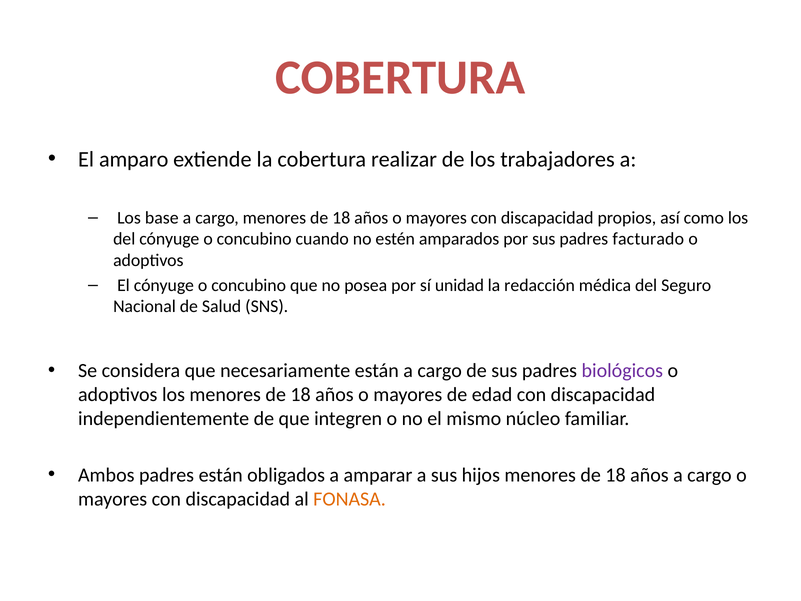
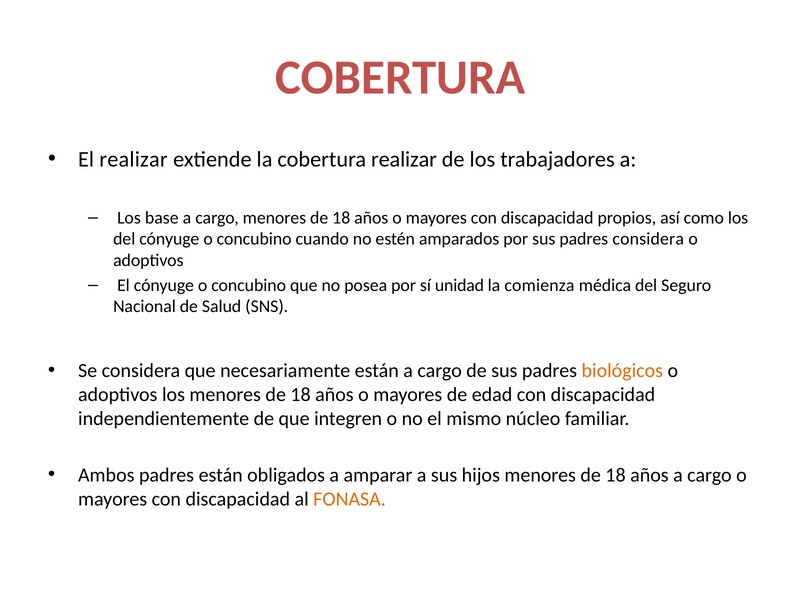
El amparo: amparo -> realizar (134, 159)
padres facturado: facturado -> considera (648, 239)
redacción: redacción -> comienza (539, 285)
biológicos colour: purple -> orange (622, 371)
